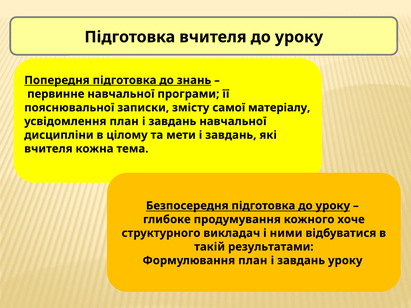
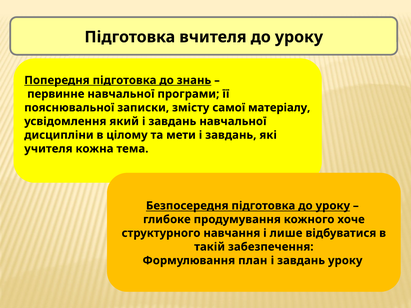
усвідомлення план: план -> який (124, 121)
вчителя: вчителя -> учителя (48, 149)
викладач: викладач -> навчання (232, 233)
ними: ними -> лише (286, 233)
результатами: результатами -> забезпечення (271, 247)
